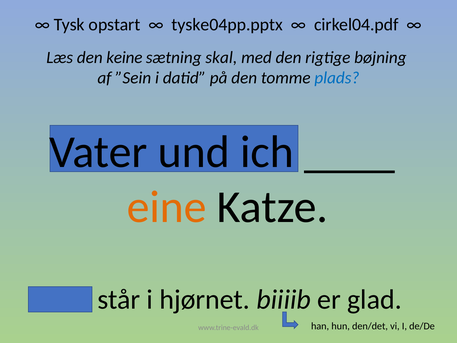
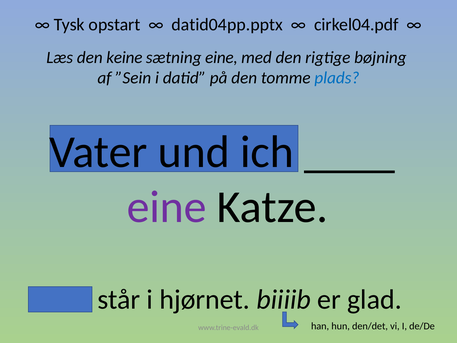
tyske04pp.pptx: tyske04pp.pptx -> datid04pp.pptx (227, 25)
sætning skal: skal -> eine (221, 57)
eine colour: orange -> purple (167, 207)
